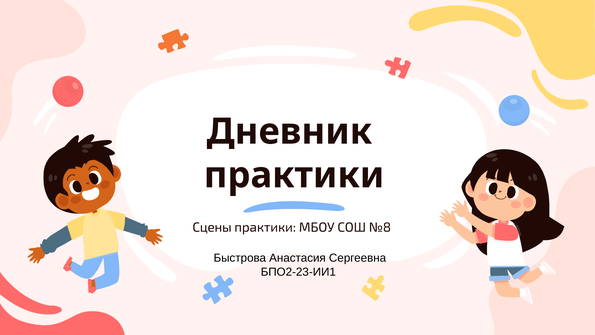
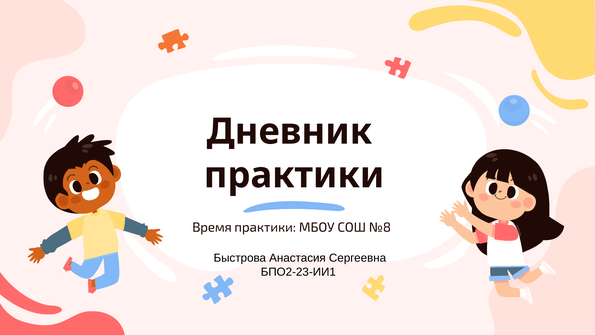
Сцены: Сцены -> Время (212, 227)
